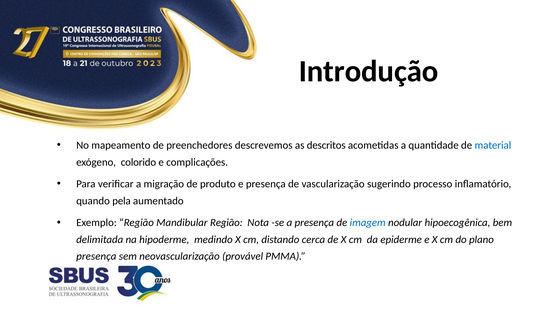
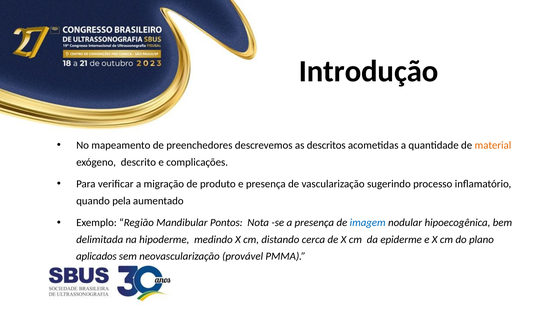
material colour: blue -> orange (493, 145)
colorido: colorido -> descrito (138, 162)
Mandibular Região: Região -> Pontos (226, 223)
presença: presença -> aplicados (96, 256)
